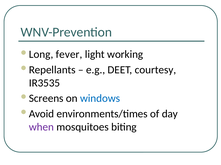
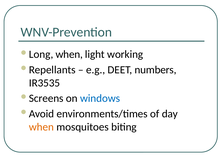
fever: fever -> when (69, 55)
courtesy: courtesy -> numbers (156, 70)
when colour: purple -> orange (41, 127)
